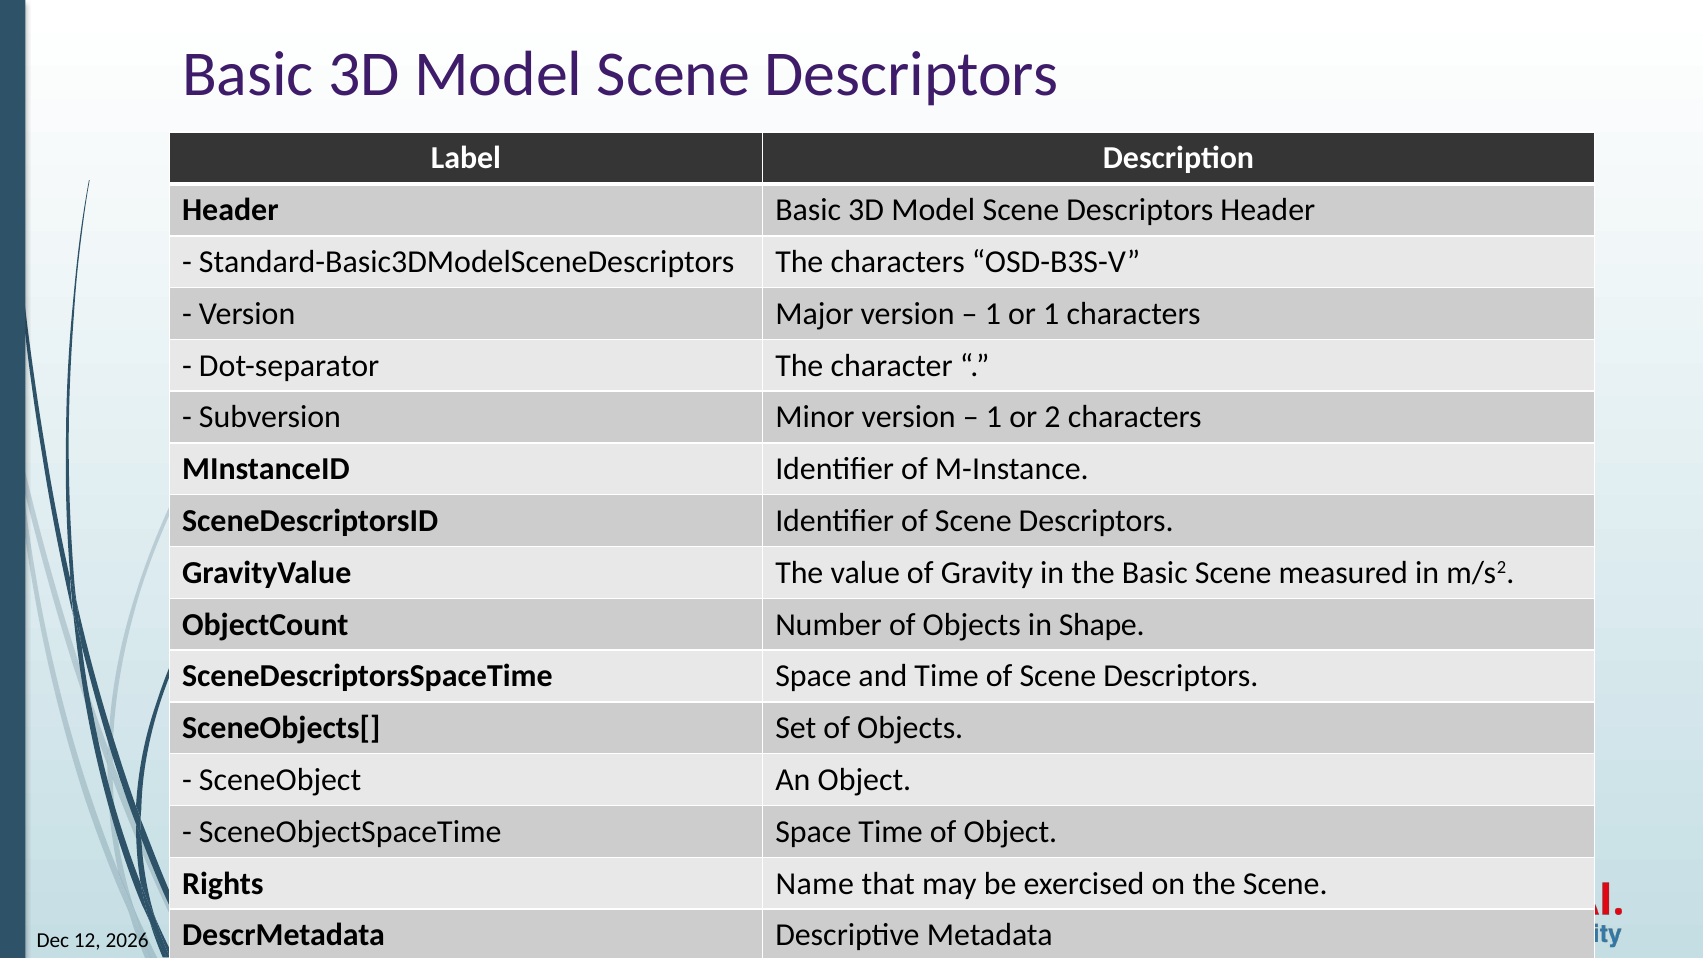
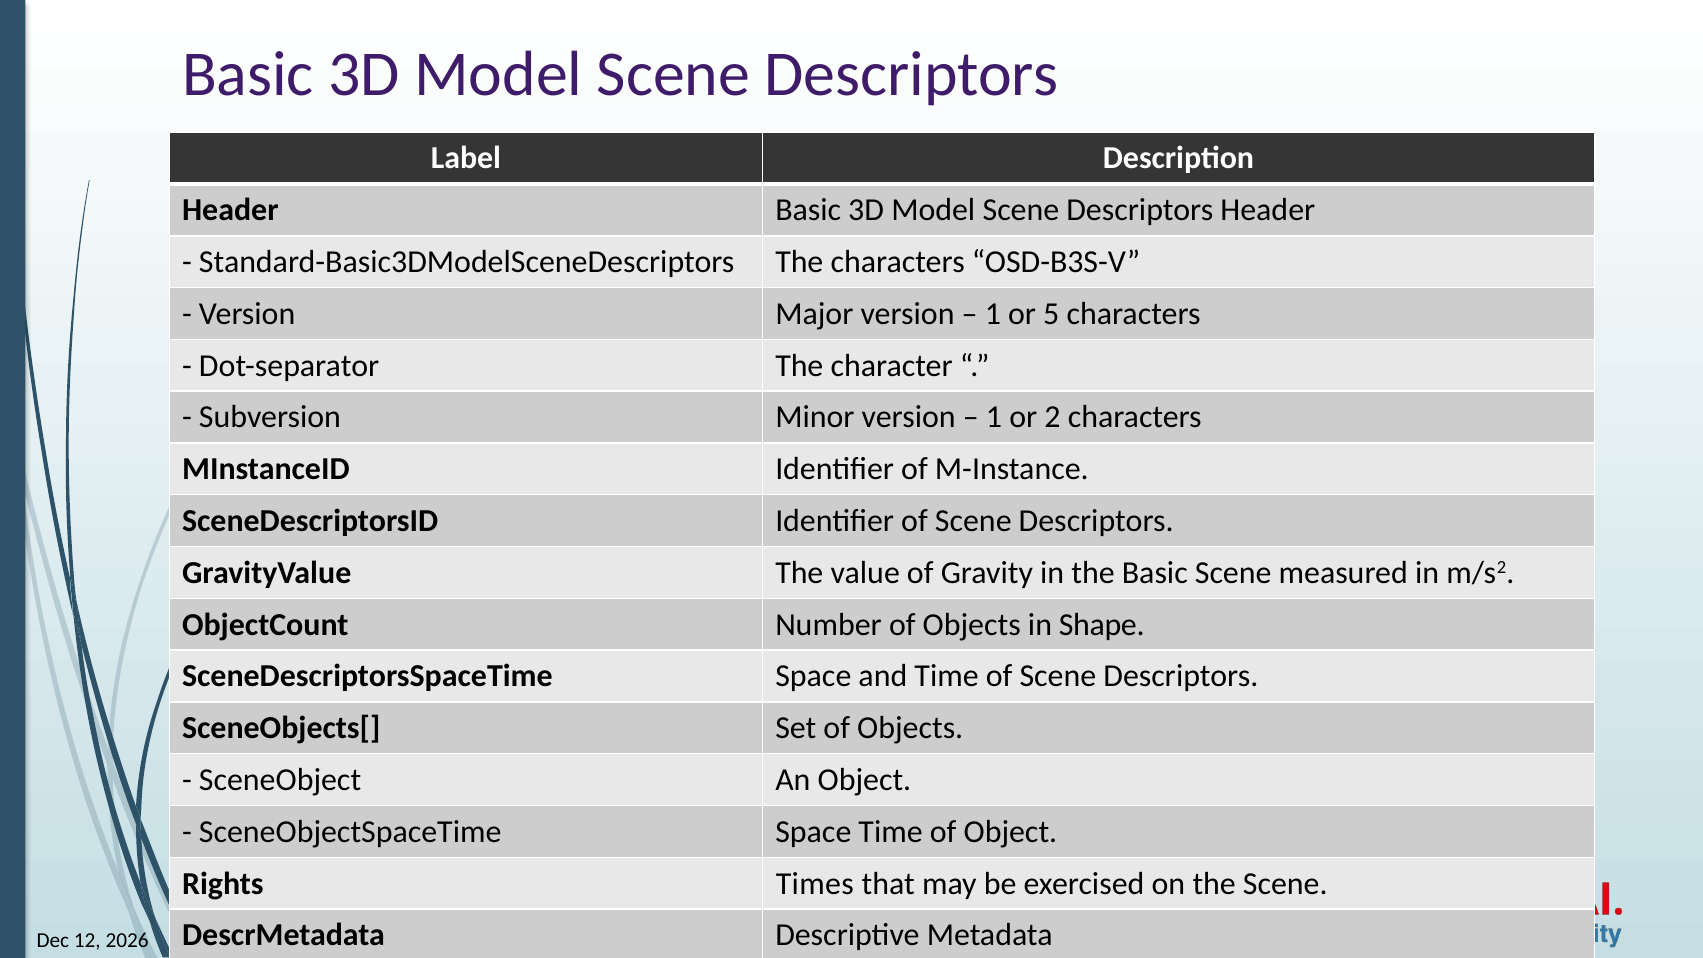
or 1: 1 -> 5 (1051, 314)
Name: Name -> Times (815, 884)
